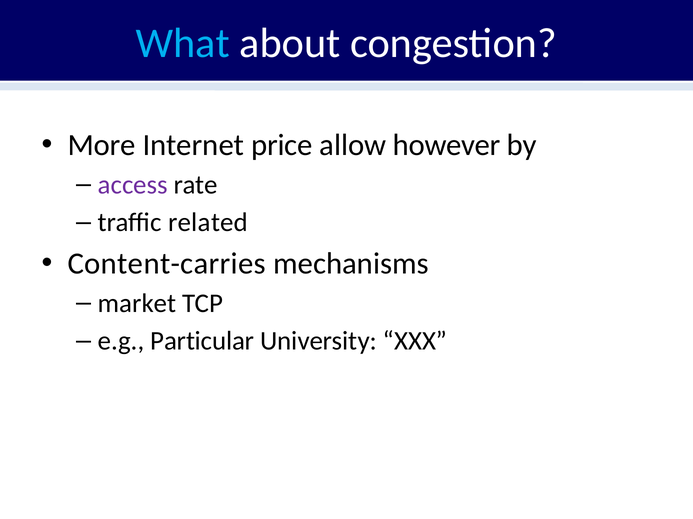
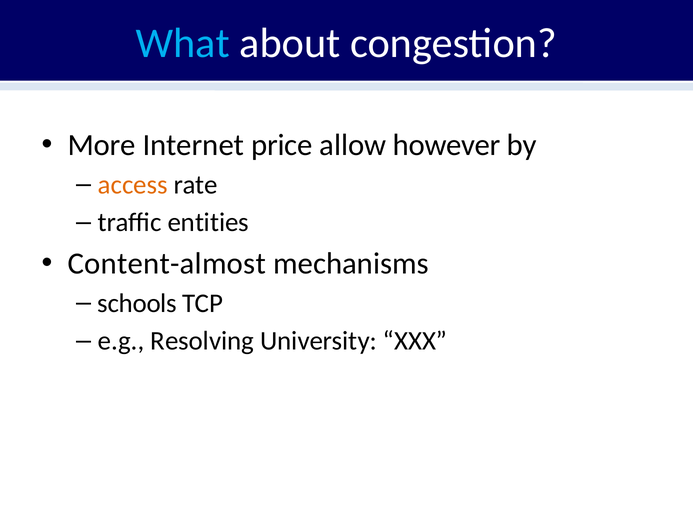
access colour: purple -> orange (133, 185)
related: related -> entities (208, 223)
Content-carries: Content-carries -> Content-almost (167, 264)
market: market -> schools (137, 304)
Particular: Particular -> Resolving (202, 342)
